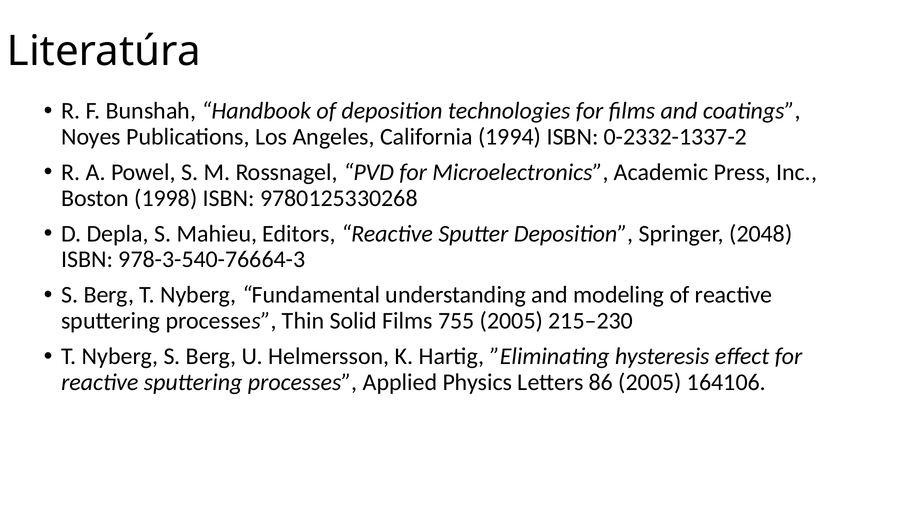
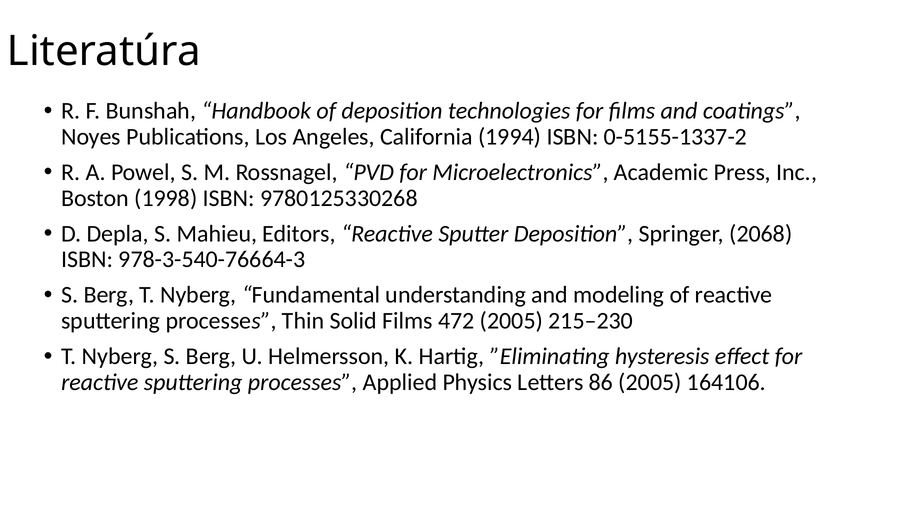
0-2332-1337-2: 0-2332-1337-2 -> 0-5155-1337-2 (675, 137)
2048: 2048 -> 2068 (761, 234)
755: 755 -> 472 (456, 321)
